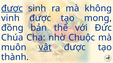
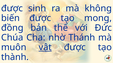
được underline: present -> none (12, 8)
vinh: vinh -> biến (10, 18)
Chuộc: Chuộc -> Thánh (82, 38)
